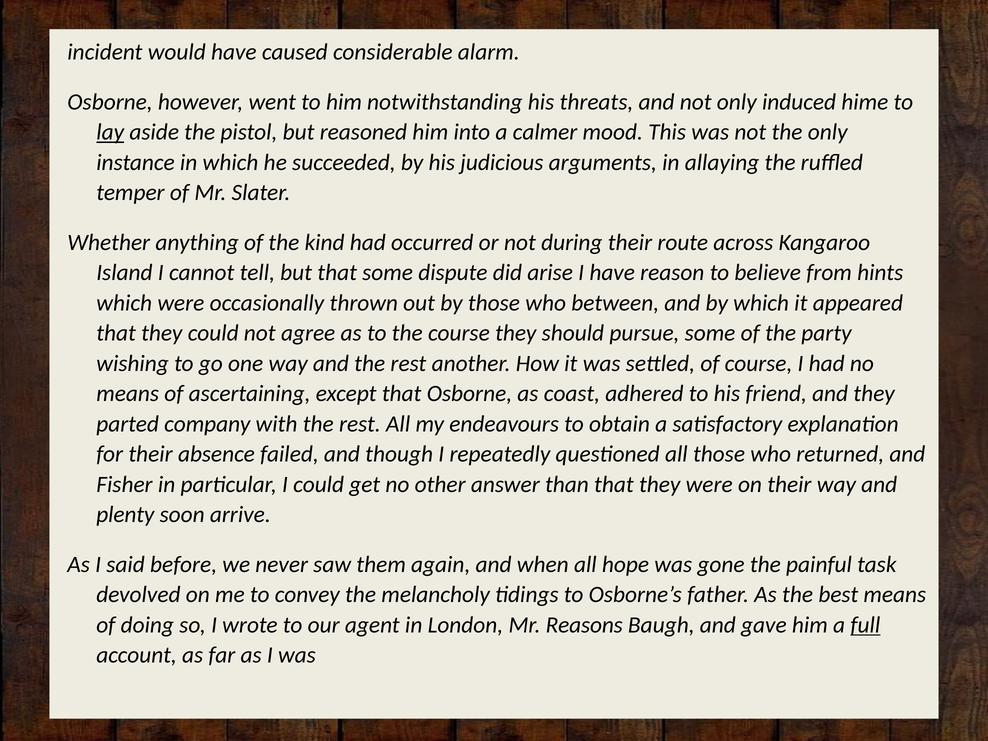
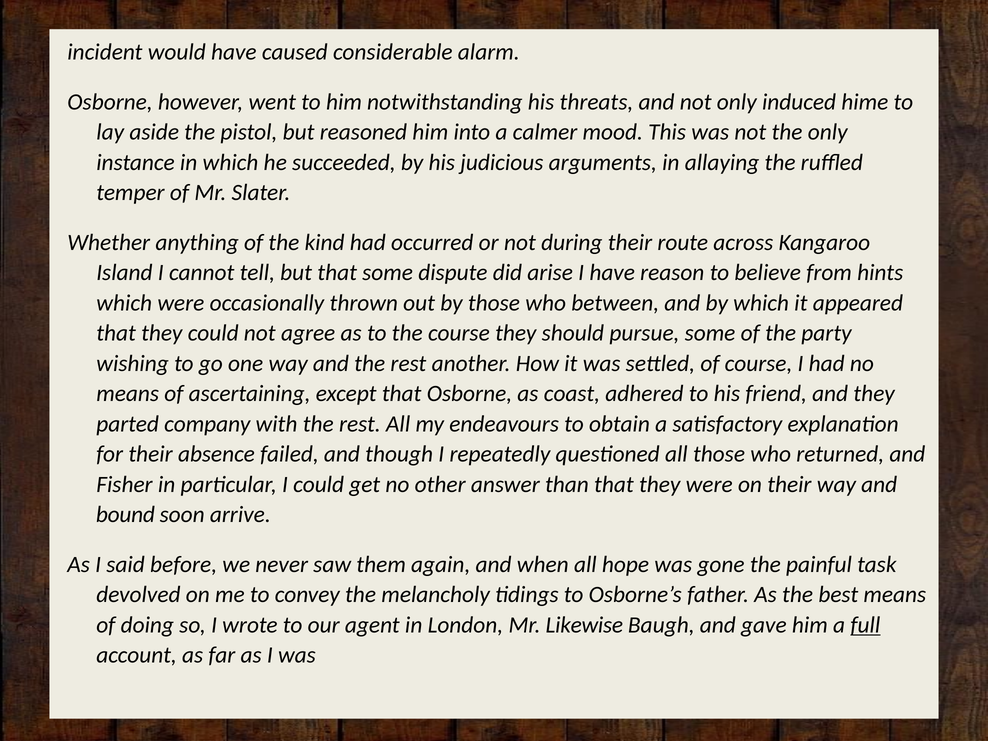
lay underline: present -> none (110, 132)
plenty: plenty -> bound (125, 515)
Reasons: Reasons -> Likewise (584, 625)
